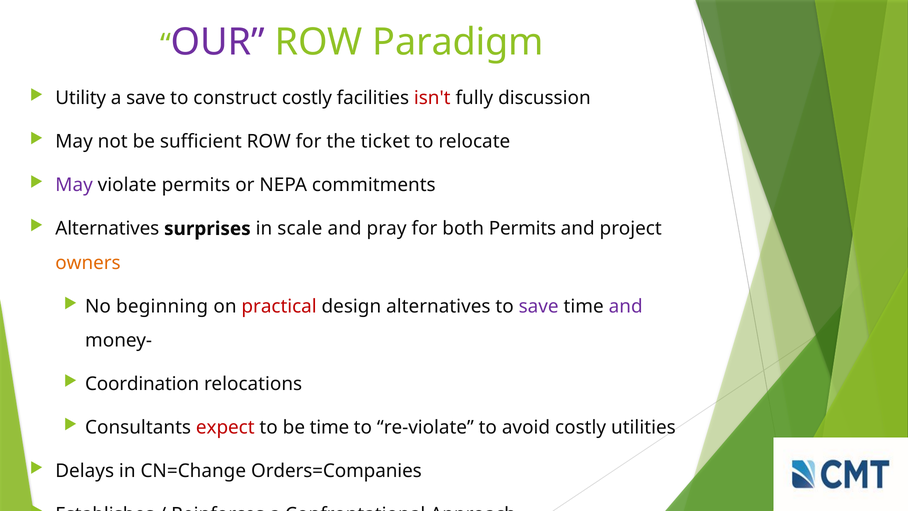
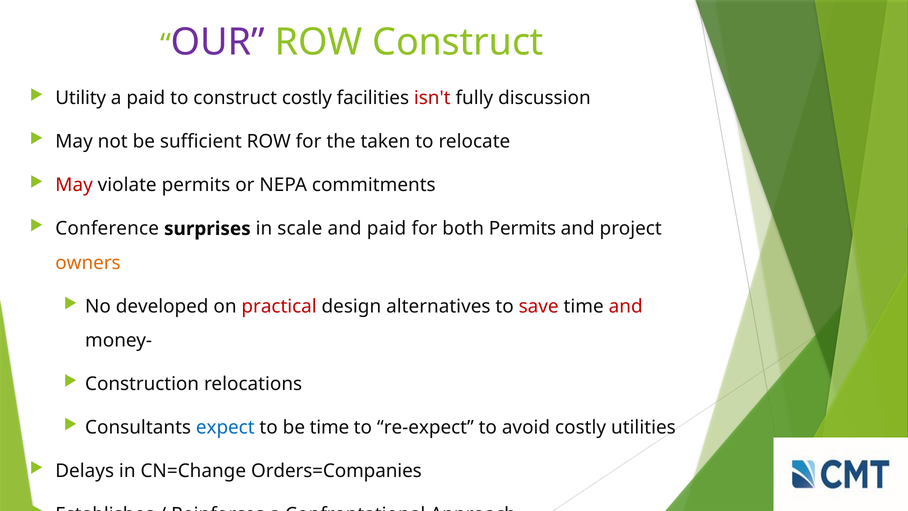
ROW Paradigm: Paradigm -> Construct (458, 42)
a save: save -> paid (146, 98)
ticket: ticket -> taken (385, 142)
May colour: purple -> red (74, 185)
Alternatives: Alternatives -> Conference (107, 229)
and pray: pray -> paid (387, 229)
beginning: beginning -> developed (162, 306)
save colour: purple -> red (539, 306)
and colour: purple -> red (626, 306)
Coordination: Coordination -> Construction (142, 384)
expect colour: red -> blue (225, 427)
re-violate: re-violate -> re-expect (425, 427)
